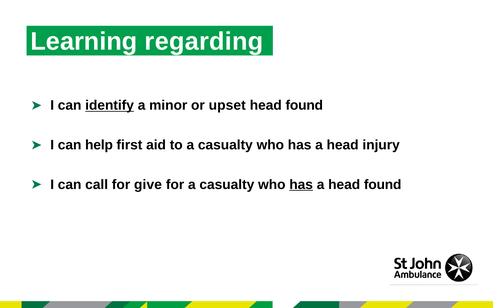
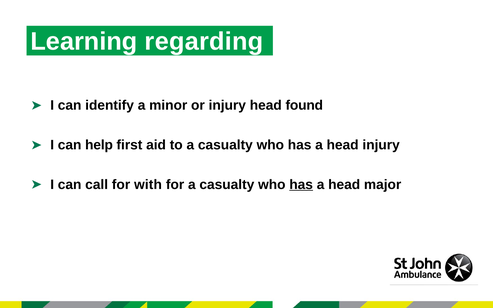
identify underline: present -> none (110, 105)
or upset: upset -> injury (227, 105)
give: give -> with (148, 185)
a head found: found -> major (383, 185)
